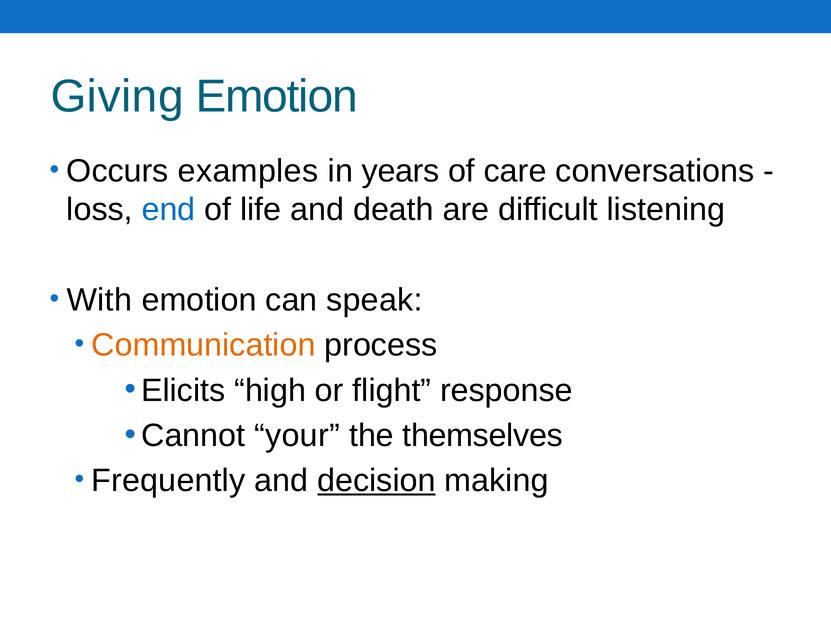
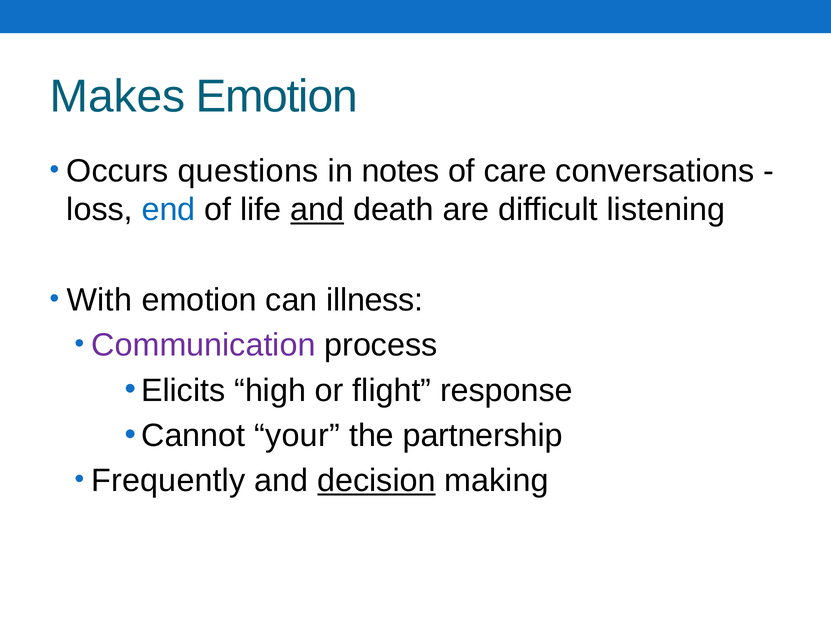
Giving: Giving -> Makes (118, 97)
examples: examples -> questions (248, 171)
years: years -> notes (401, 171)
and underline: none -> present (317, 210)
speak: speak -> illness (375, 300)
Communication colour: orange -> purple (203, 345)
themselves: themselves -> partnership (483, 436)
